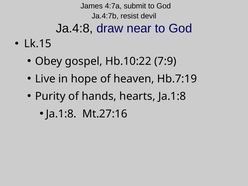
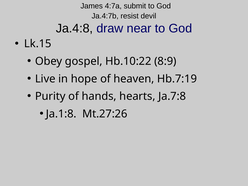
7:9: 7:9 -> 8:9 (165, 61)
hearts Ja.1:8: Ja.1:8 -> Ja.7:8 (172, 96)
Mt.27:16: Mt.27:16 -> Mt.27:26 (105, 114)
